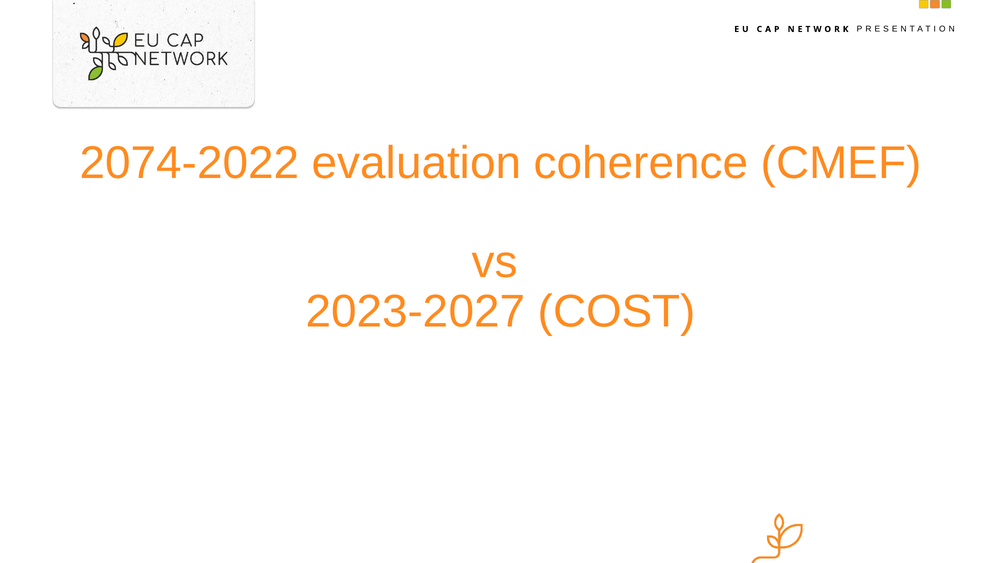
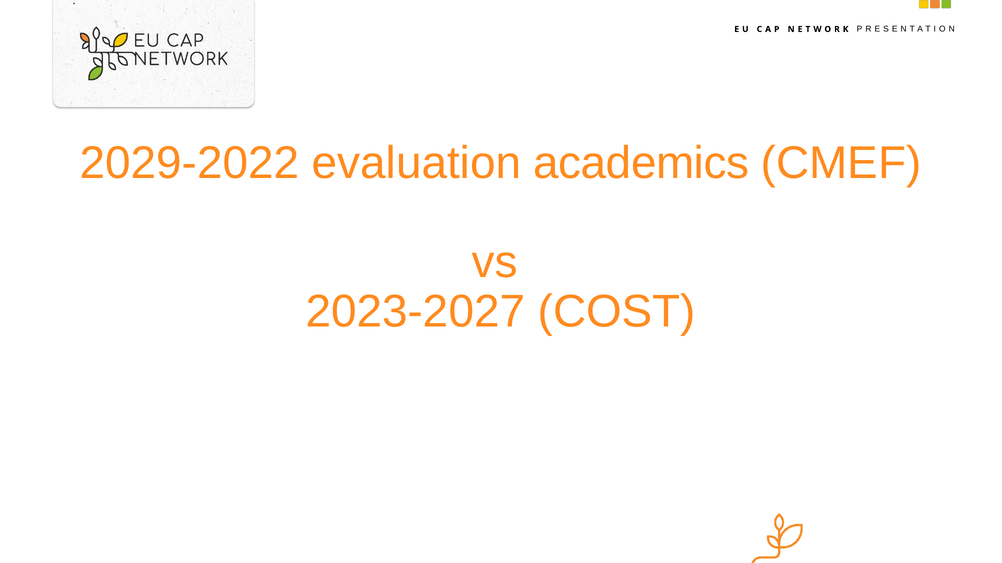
2074-2022: 2074-2022 -> 2029-2022 (190, 163)
coherence: coherence -> academics (641, 163)
